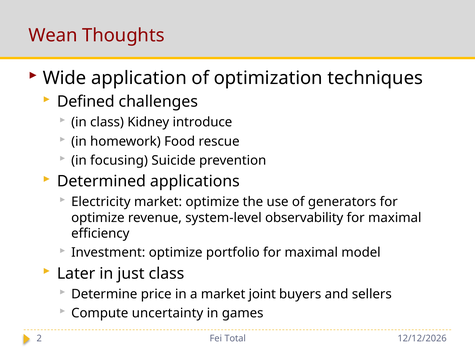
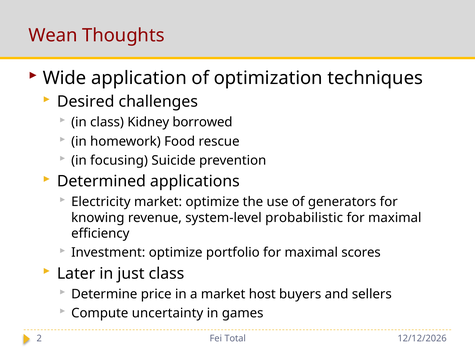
Defined: Defined -> Desired (86, 102)
introduce: introduce -> borrowed (202, 122)
optimize: optimize -> knowing (98, 218)
observability: observability -> probabilistic (304, 218)
model: model -> scores (361, 253)
joint: joint -> host (262, 294)
